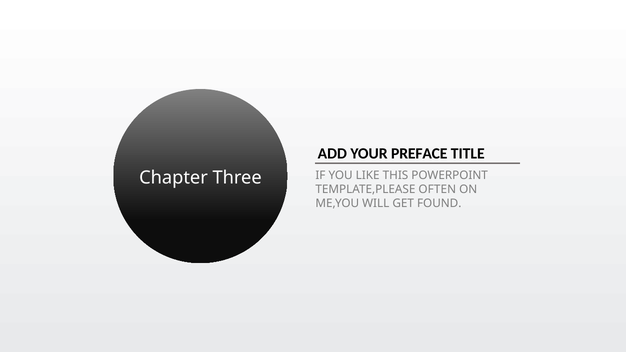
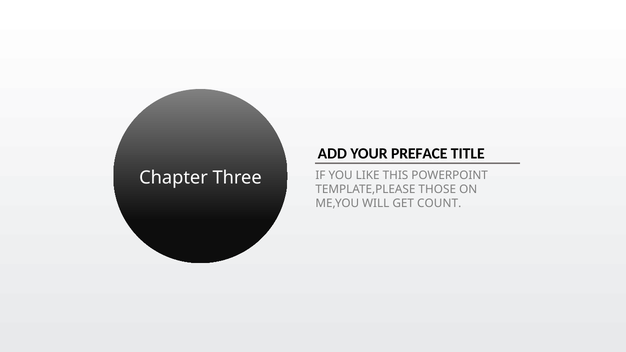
OFTEN: OFTEN -> THOSE (437, 190)
FOUND: FOUND -> COUNT (439, 204)
